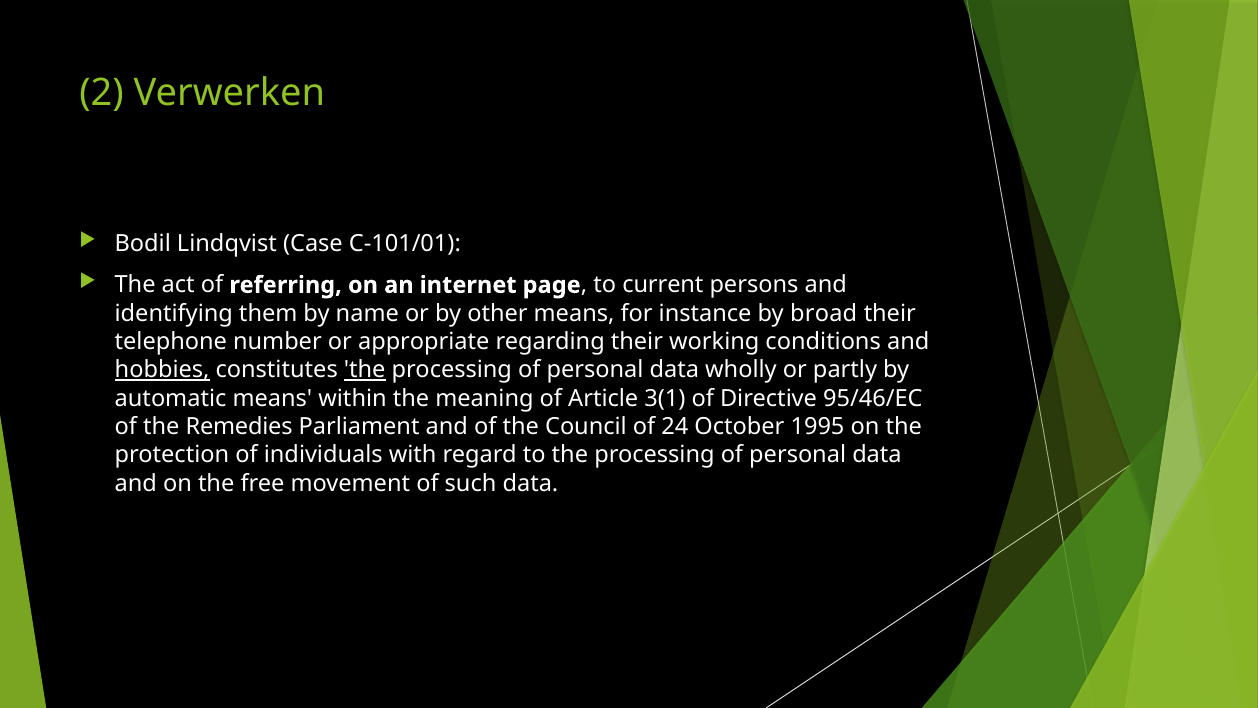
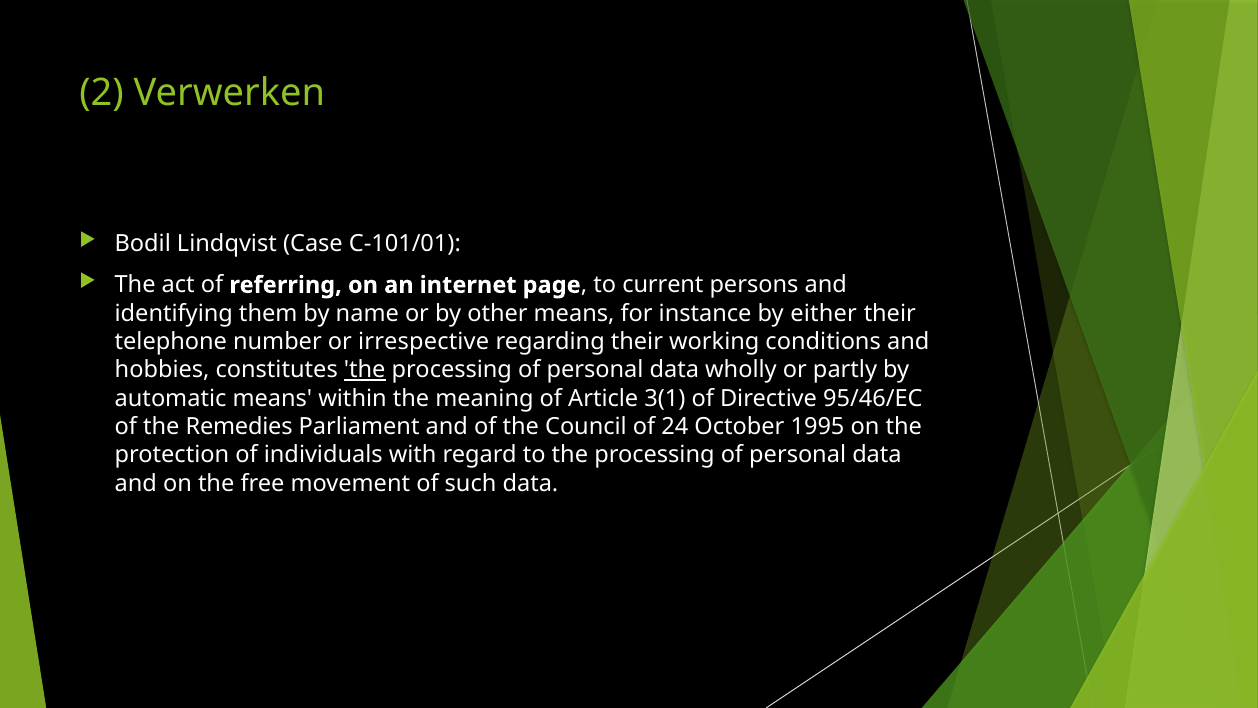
broad: broad -> either (824, 313)
appropriate: appropriate -> irrespective (424, 341)
hobbies underline: present -> none (162, 370)
